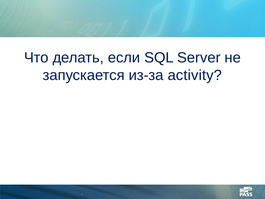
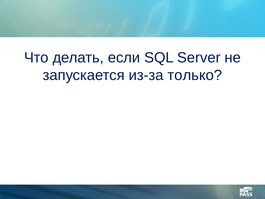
activity: activity -> только (195, 75)
